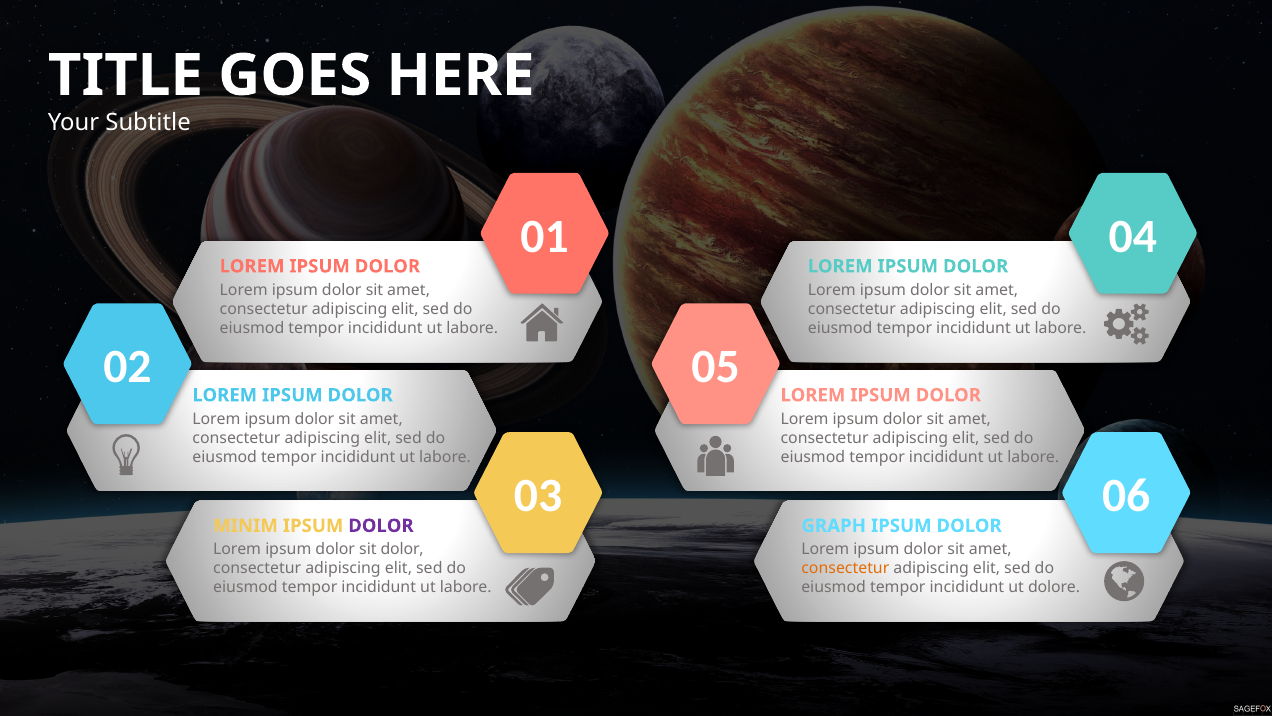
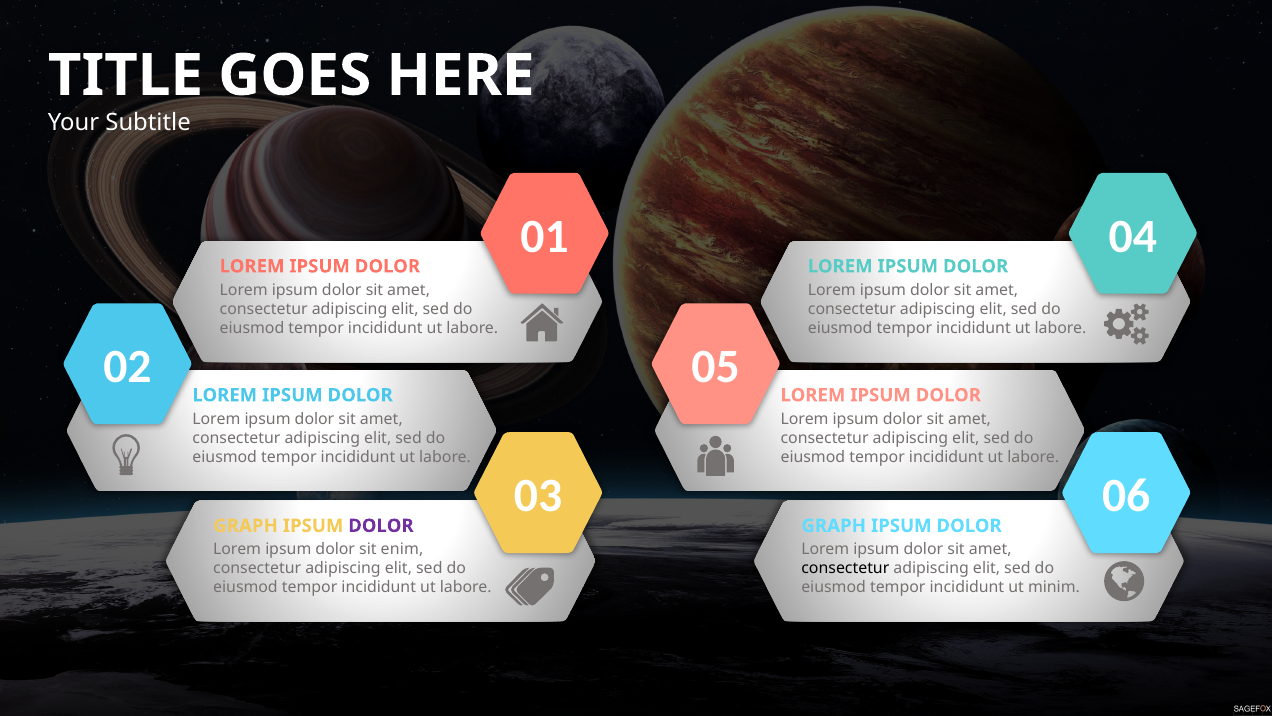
MINIM: MINIM -> GRAPH (245, 525)
sit dolor: dolor -> enim (402, 549)
consectetur colour: orange -> black (845, 568)
dolore: dolore -> minim (1054, 587)
